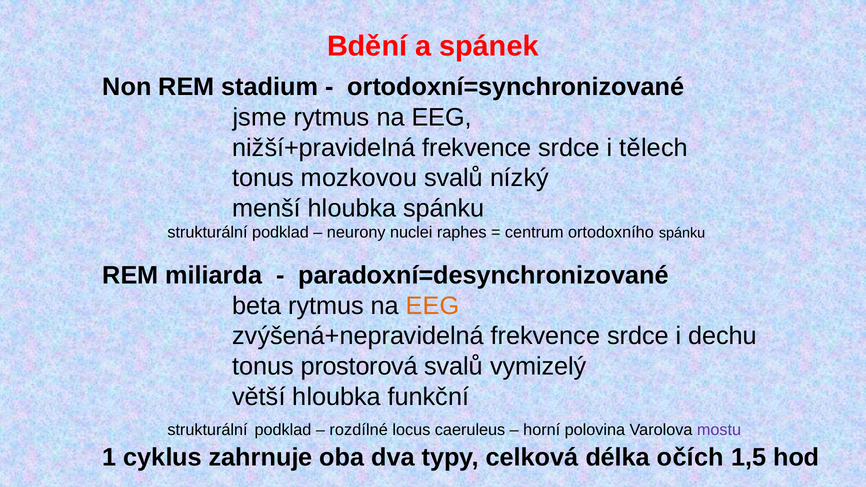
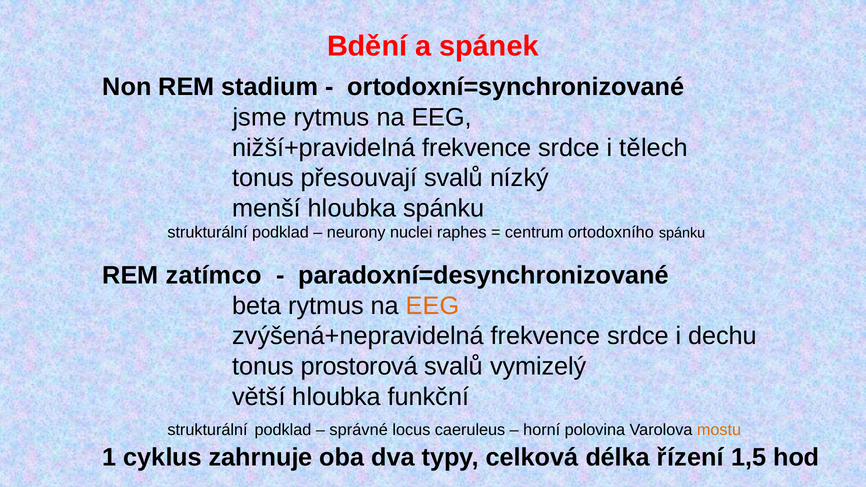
mozkovou: mozkovou -> přesouvají (359, 178)
miliarda: miliarda -> zatímco (214, 276)
rozdílné: rozdílné -> správné (359, 430)
mostu colour: purple -> orange (719, 430)
očích: očích -> řízení (690, 457)
